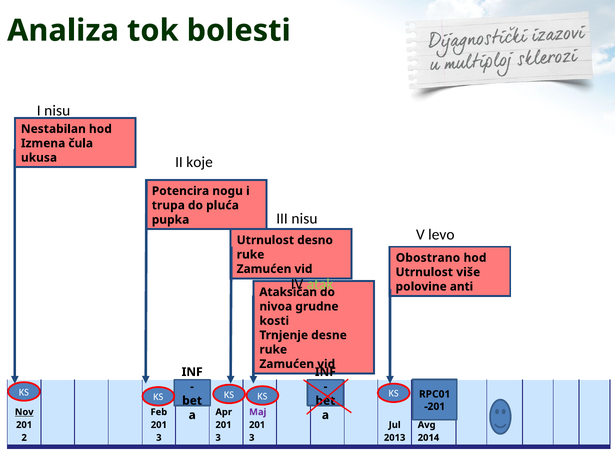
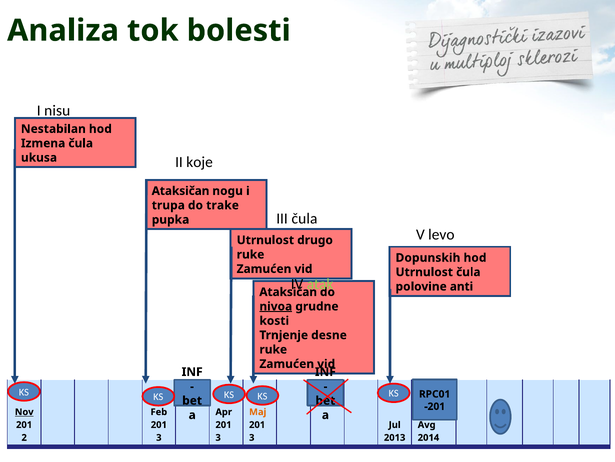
Potencira: Potencira -> Ataksičan (181, 191)
pluća: pluća -> trake (223, 205)
III nisu: nisu -> čula (304, 218)
desno: desno -> drugo (315, 240)
Obostrano: Obostrano -> Dopunskih (428, 257)
Utrnulost više: više -> čula (468, 272)
nivoa underline: none -> present (276, 306)
Maj colour: purple -> orange (258, 411)
